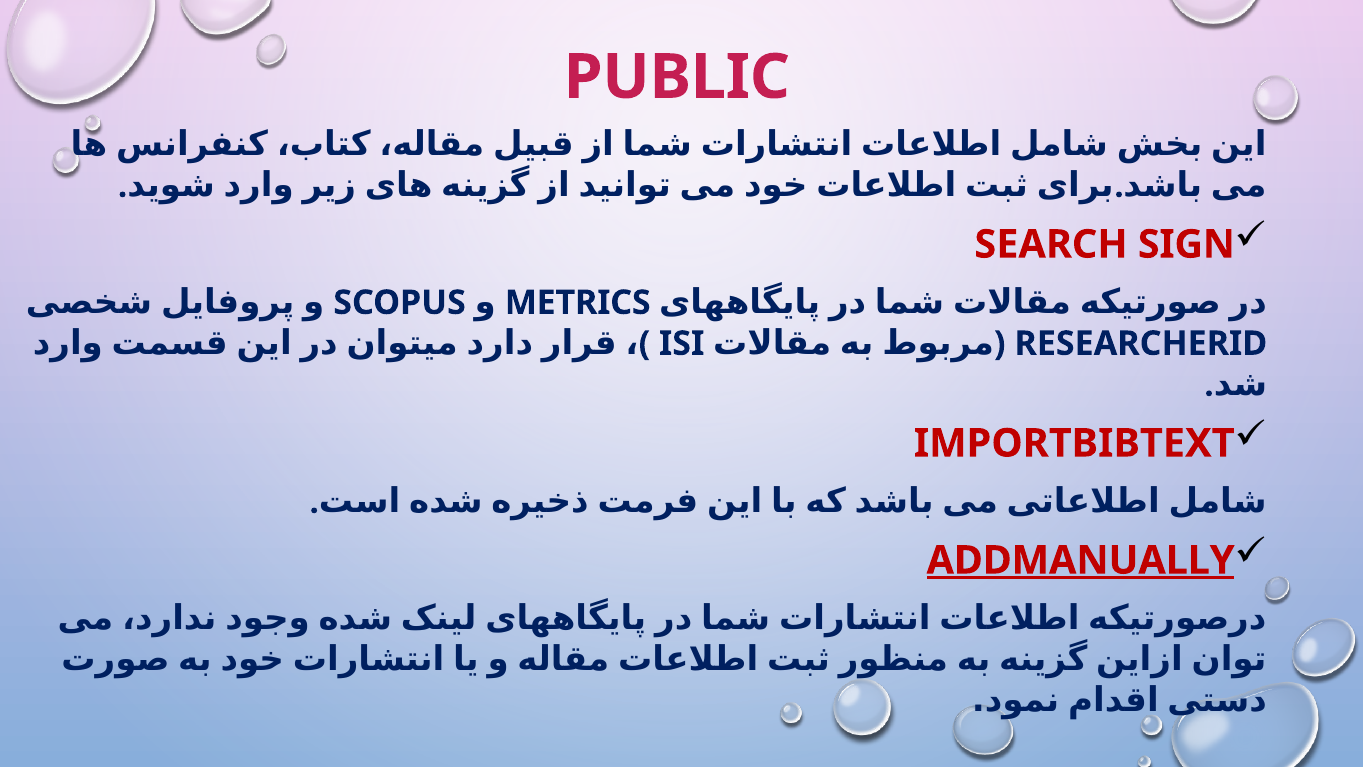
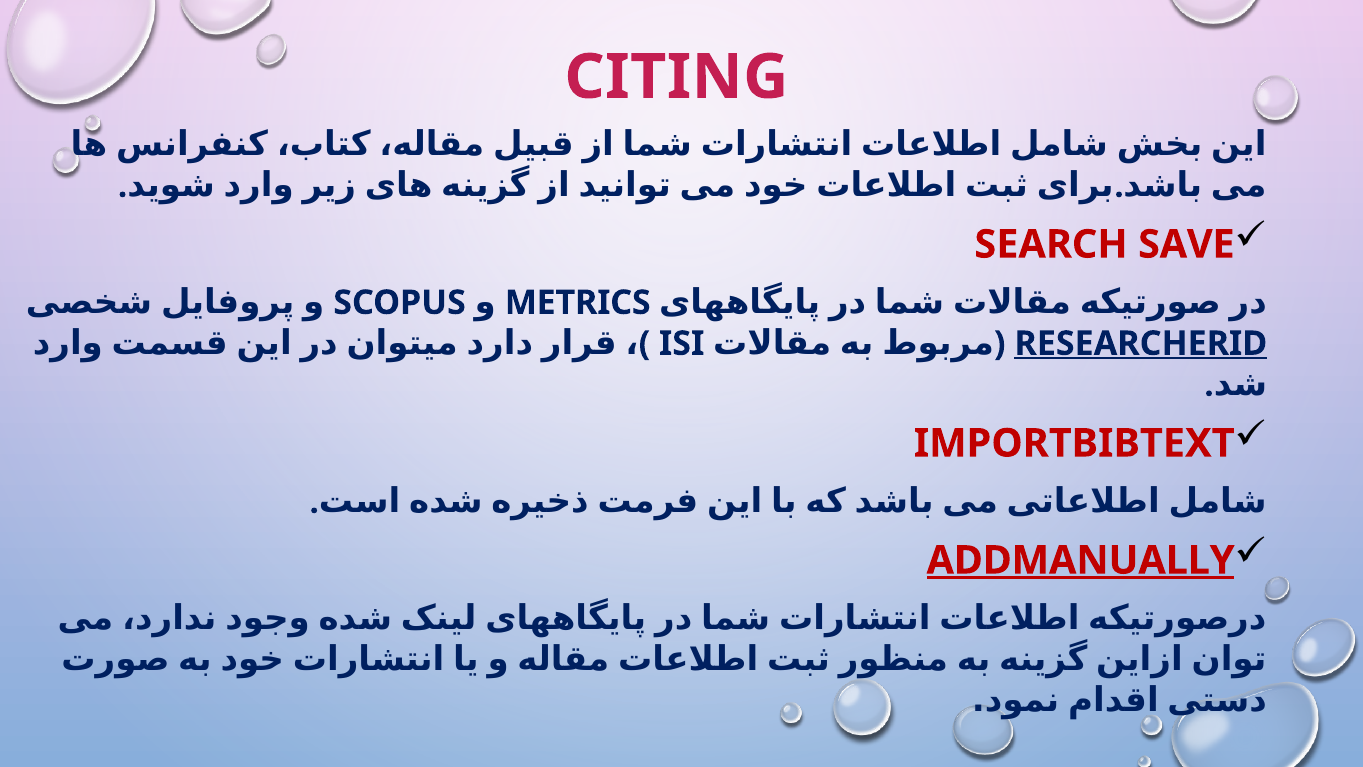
PUBLIC: PUBLIC -> CITING (676, 77)
SIGN: SIGN -> SAVE (1186, 244)
RESEARCHERID underline: none -> present (1141, 344)
